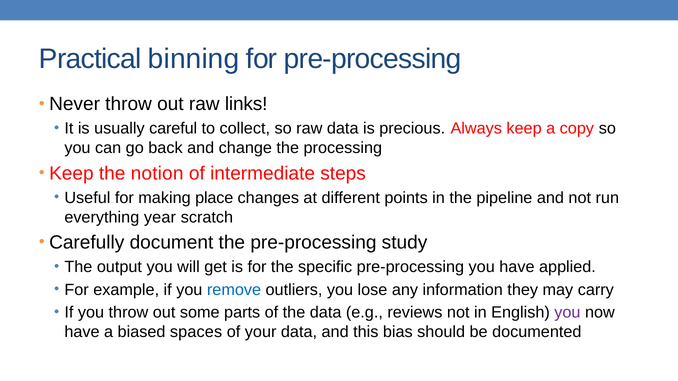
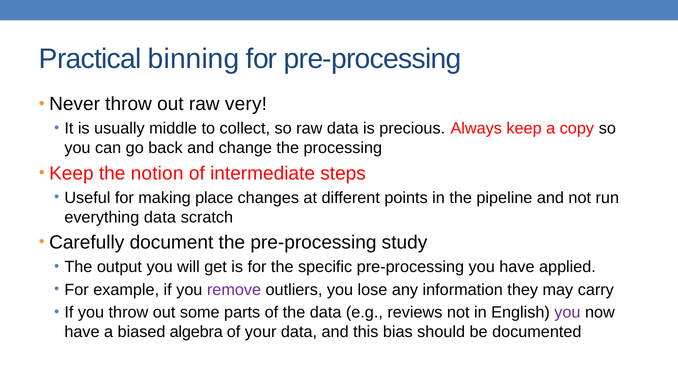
links: links -> very (246, 104)
careful: careful -> middle (173, 129)
everything year: year -> data (160, 217)
remove colour: blue -> purple (234, 290)
spaces: spaces -> algebra (196, 332)
